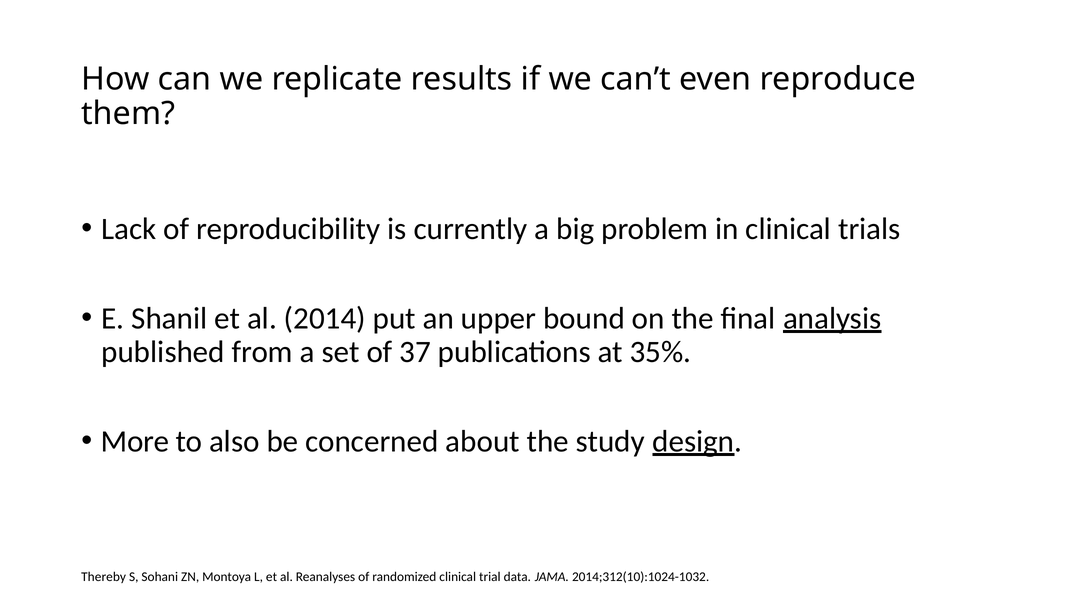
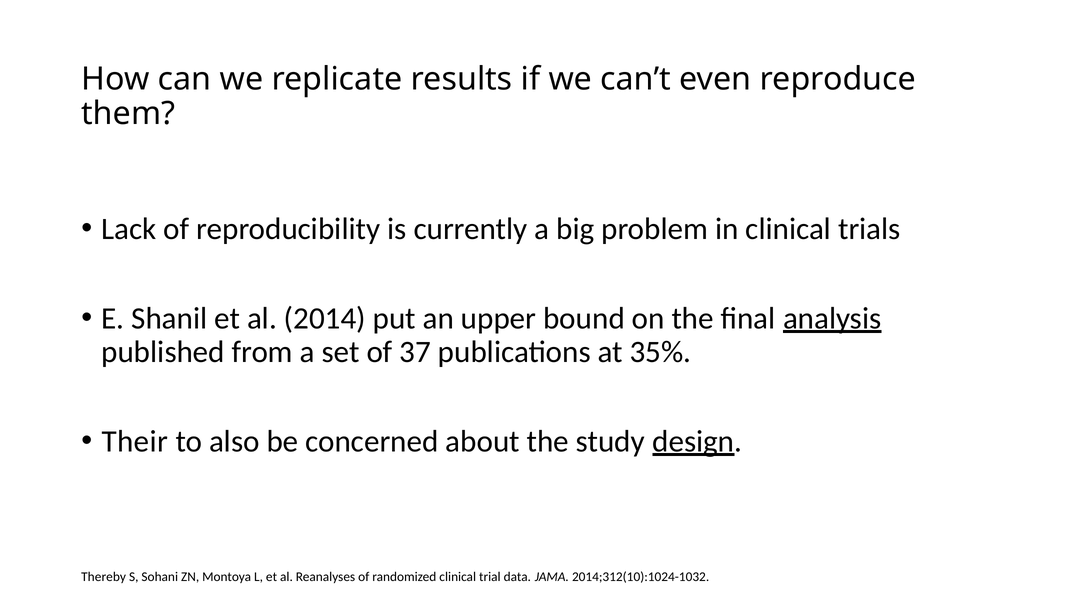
More: More -> Their (135, 441)
